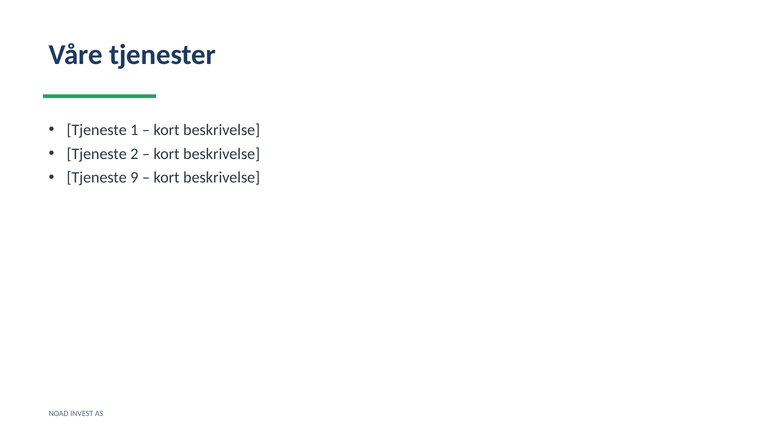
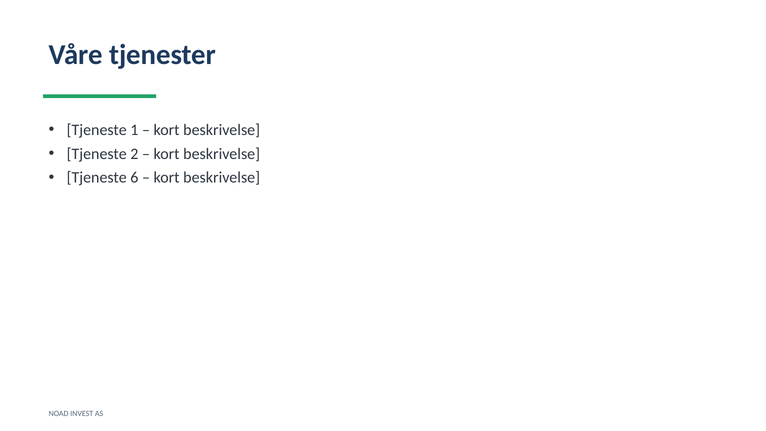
9: 9 -> 6 (134, 178)
